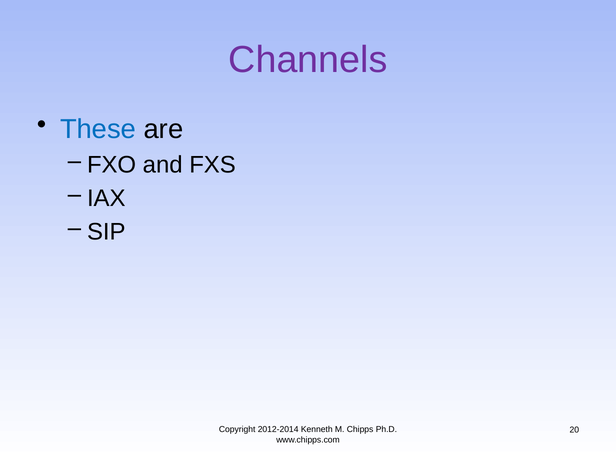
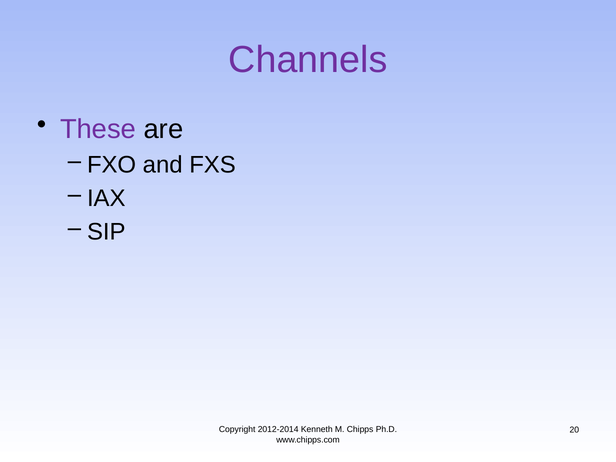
These colour: blue -> purple (98, 129)
